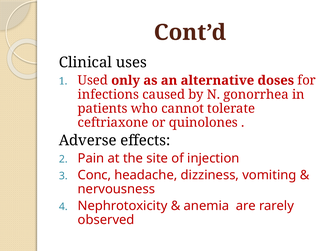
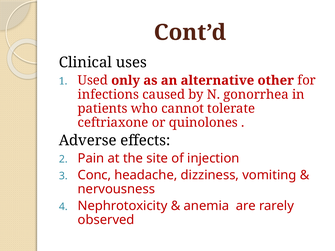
doses: doses -> other (276, 81)
